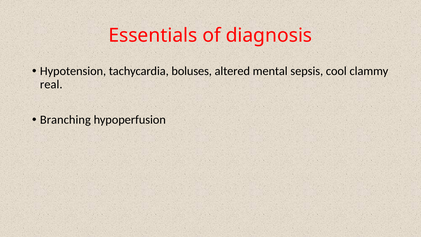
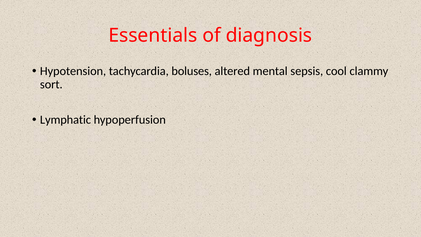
real: real -> sort (51, 84)
Branching: Branching -> Lymphatic (65, 120)
